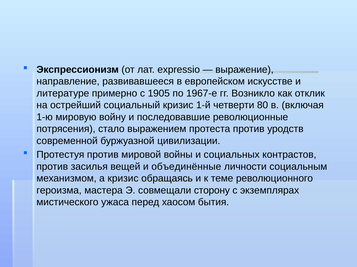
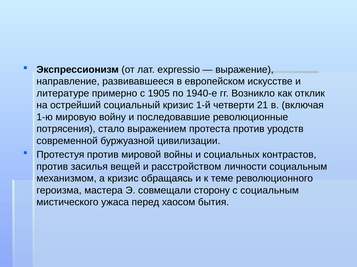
1967-е: 1967-е -> 1940-е (202, 94)
80: 80 -> 21 (263, 106)
объединённые: объединённые -> расстройством (186, 167)
с экземплярах: экземплярах -> социальным (270, 191)
